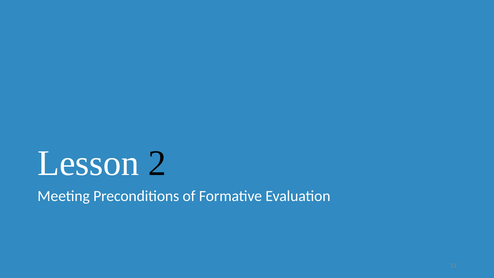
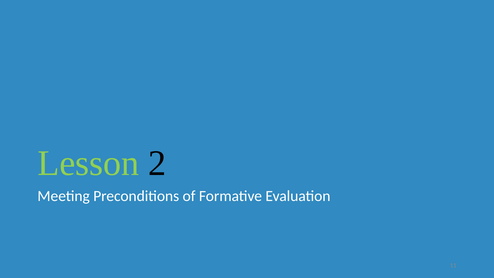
Lesson colour: white -> light green (88, 163)
